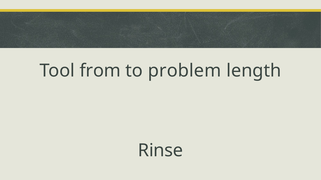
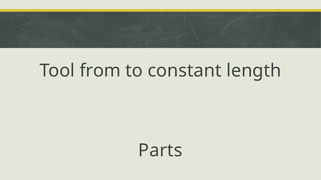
problem: problem -> constant (185, 71)
Rinse: Rinse -> Parts (160, 151)
